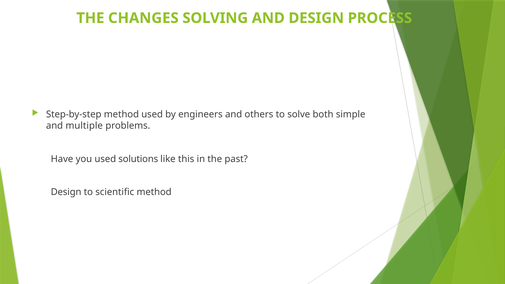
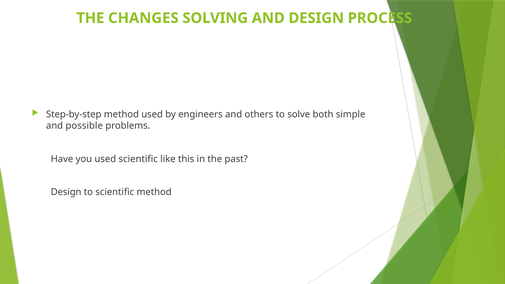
multiple: multiple -> possible (84, 126)
used solutions: solutions -> scientific (138, 159)
